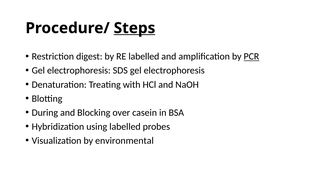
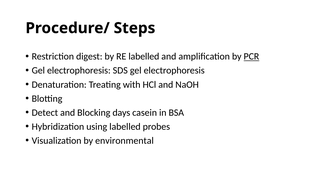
Steps underline: present -> none (135, 28)
During: During -> Detect (45, 112)
over: over -> days (121, 112)
